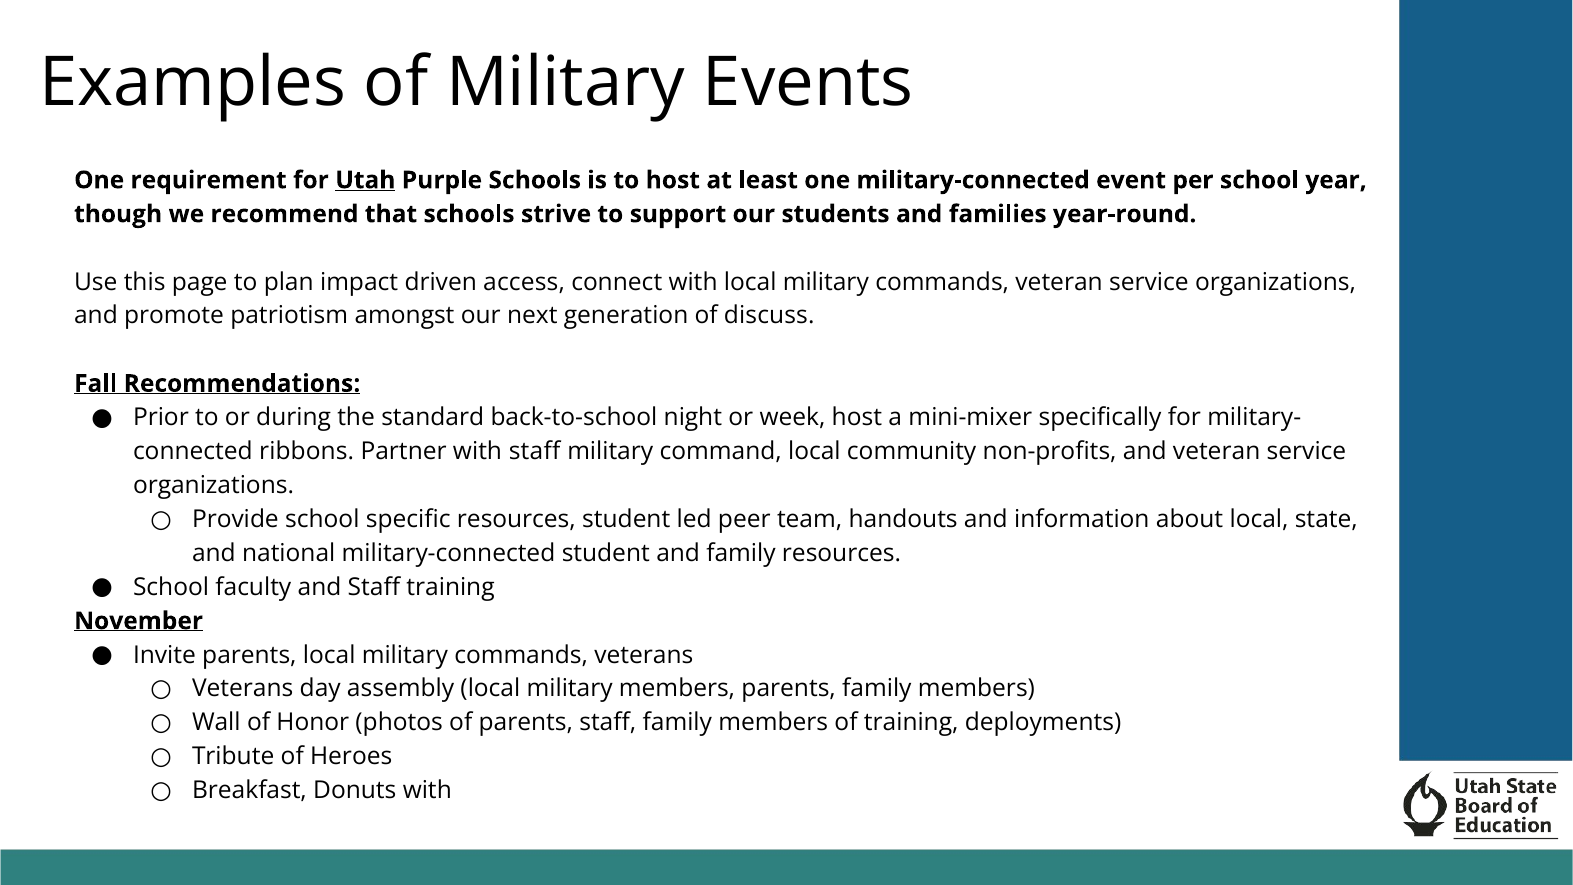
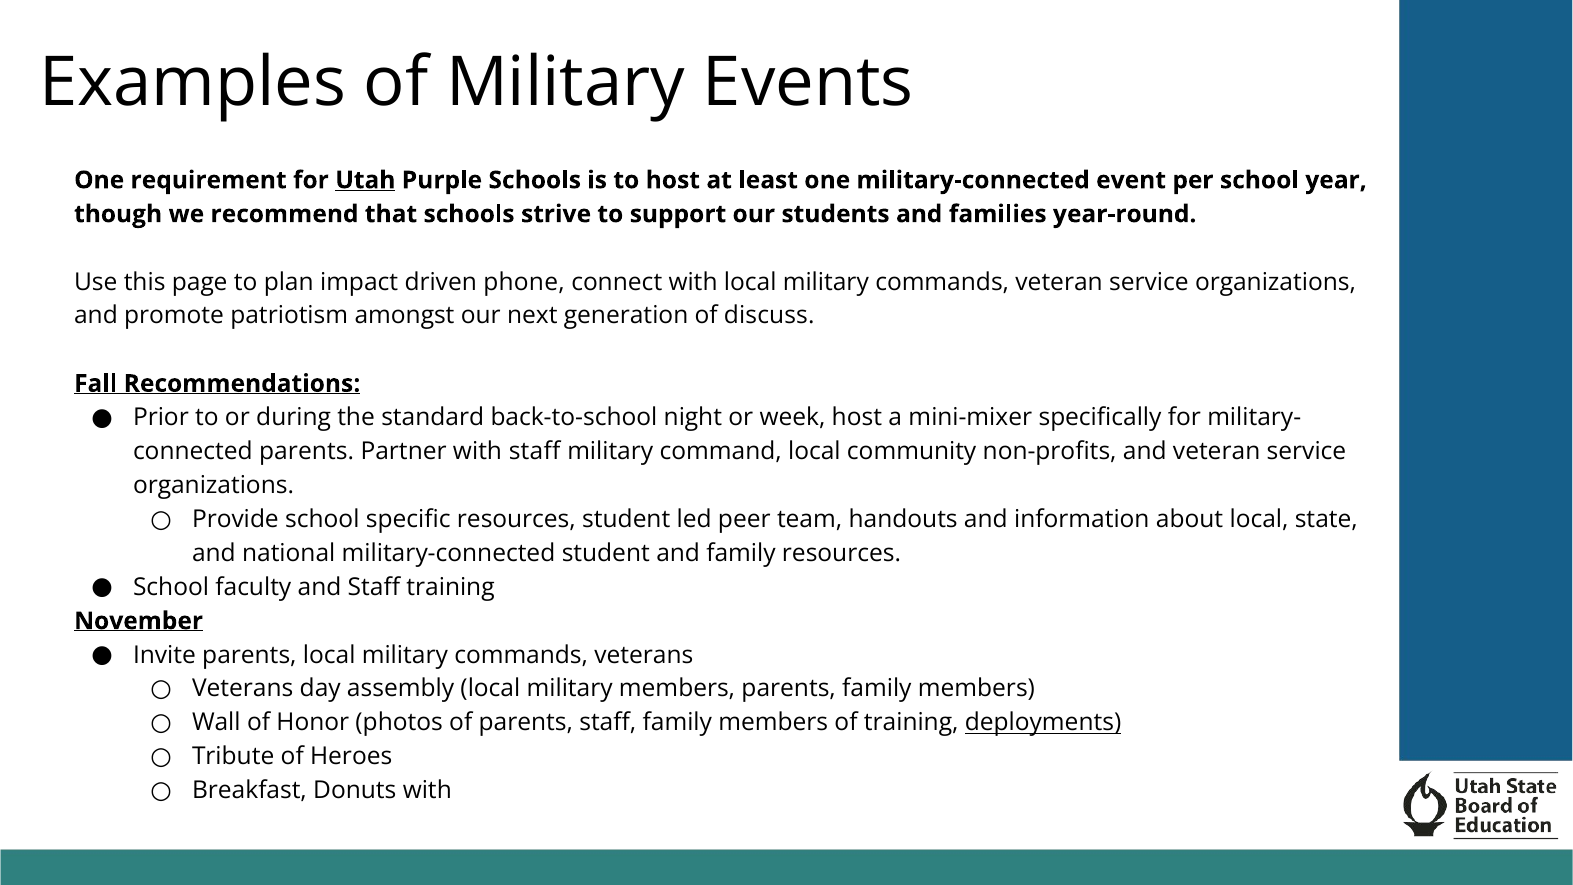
access: access -> phone (524, 282)
ribbons: ribbons -> parents (307, 451)
deployments underline: none -> present (1043, 723)
